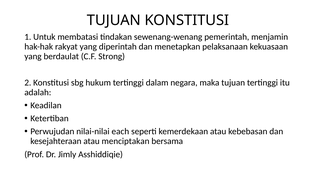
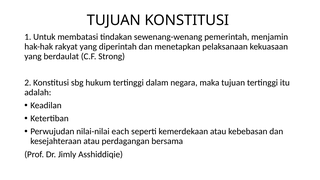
menciptakan: menciptakan -> perdagangan (126, 141)
